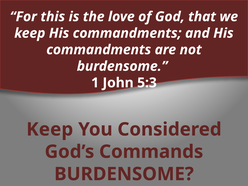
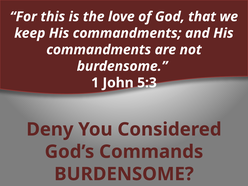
Keep: Keep -> Deny (50, 129)
